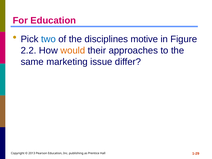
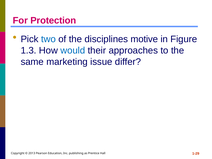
For Education: Education -> Protection (53, 20)
2.2: 2.2 -> 1.3 (29, 50)
would colour: orange -> blue (73, 50)
